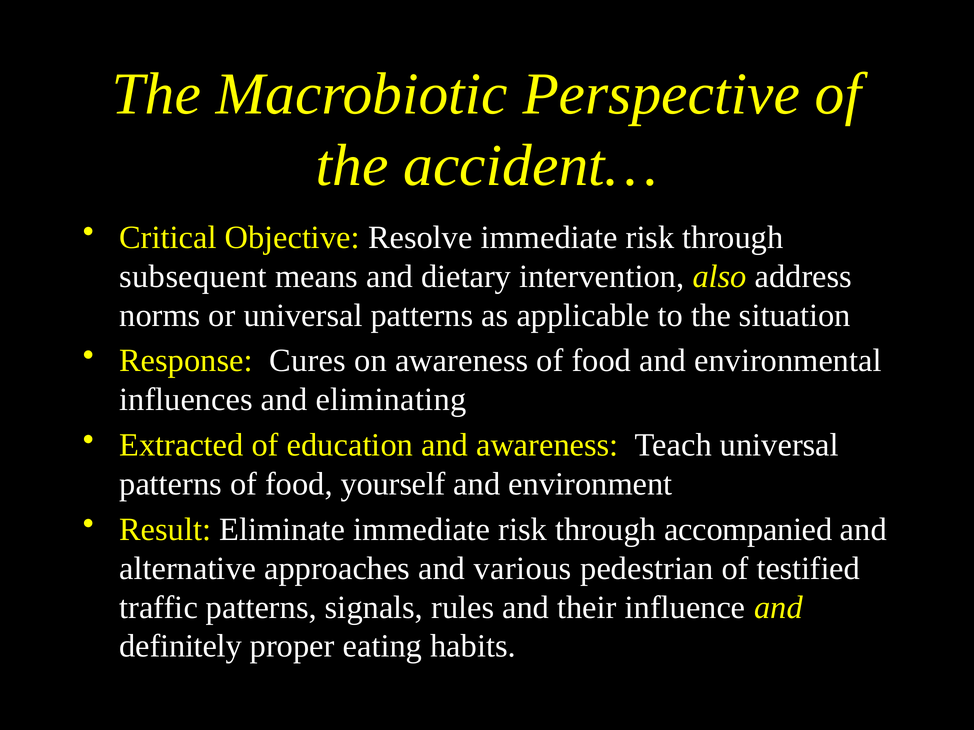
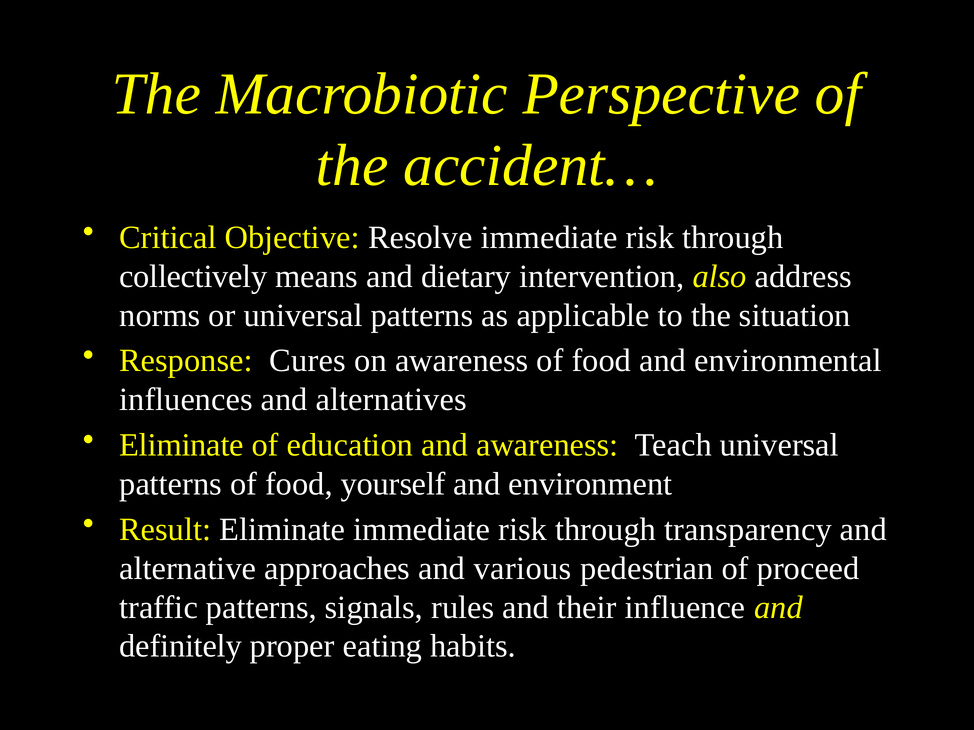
subsequent: subsequent -> collectively (193, 277)
eliminating: eliminating -> alternatives (391, 400)
Extracted: Extracted -> Eliminate (182, 445)
accompanied: accompanied -> transparency (748, 530)
testified: testified -> proceed (808, 569)
